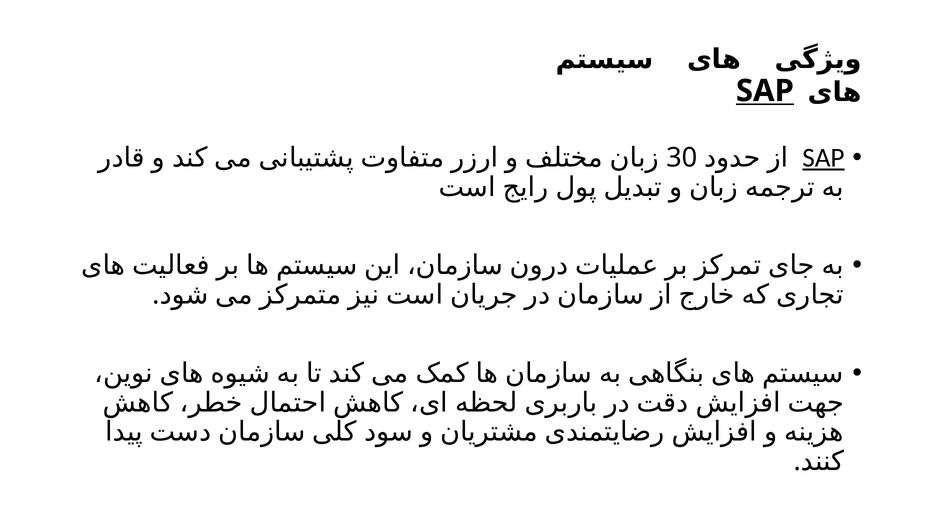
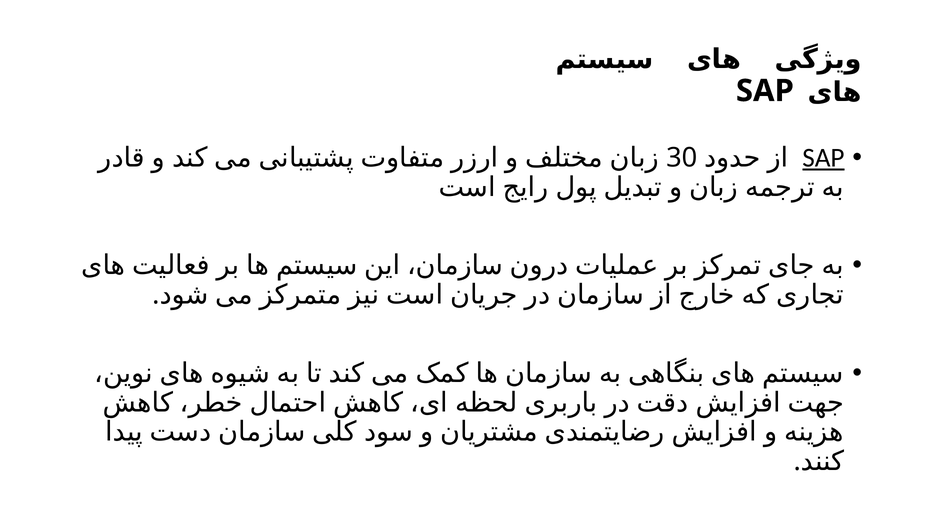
SAP underline: present -> none (765, 91)
